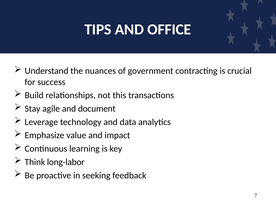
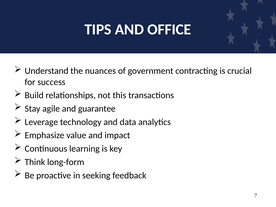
document: document -> guarantee (97, 109)
long-labor: long-labor -> long-form (66, 162)
